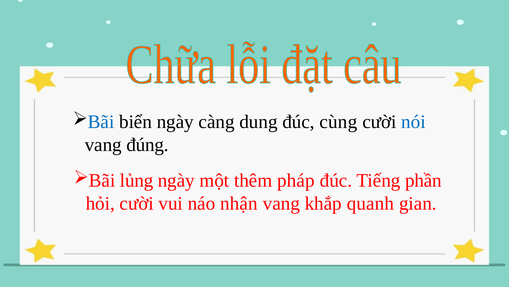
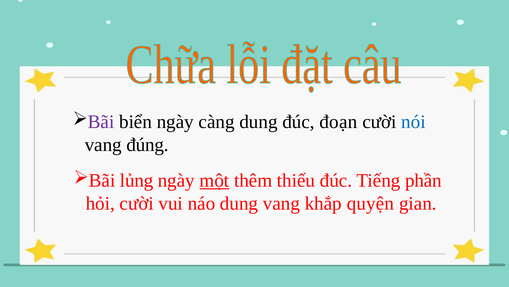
Bãi colour: blue -> purple (101, 122)
cùng: cùng -> đoạn (338, 122)
một underline: none -> present (214, 180)
pháp: pháp -> thiếu (296, 180)
náo nhận: nhận -> dung (239, 203)
quanh: quanh -> quyện (370, 203)
